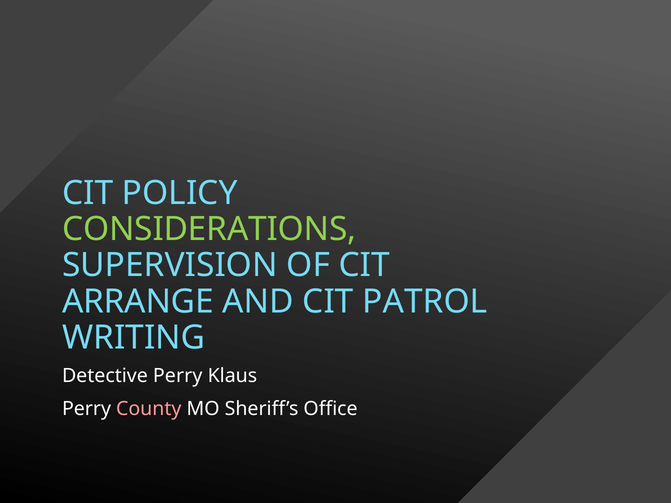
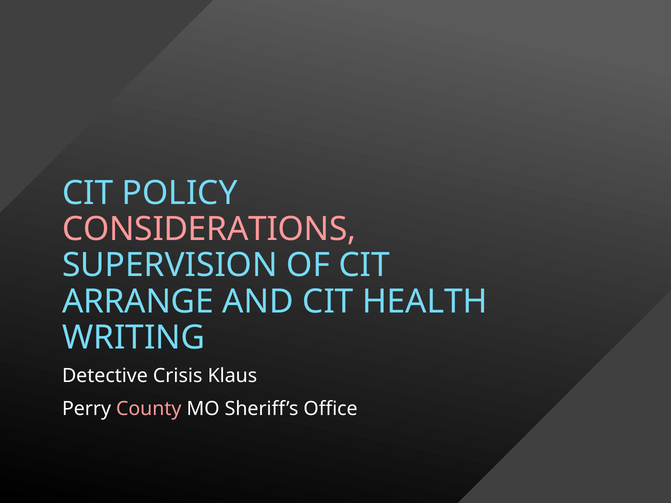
CONSIDERATIONS colour: light green -> pink (209, 229)
PATROL: PATROL -> HEALTH (425, 302)
Detective Perry: Perry -> Crisis (178, 376)
